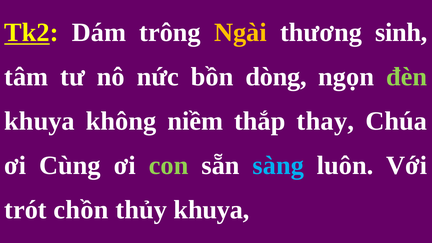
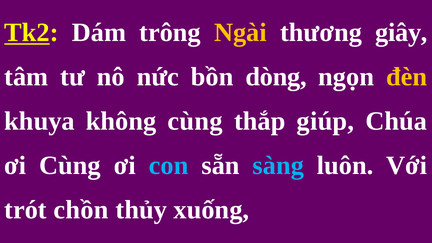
sinh: sinh -> giây (401, 32)
đèn colour: light green -> yellow (407, 77)
không niềm: niềm -> cùng (195, 121)
thay: thay -> giúp (325, 121)
con colour: light green -> light blue (169, 165)
thủy khuya: khuya -> xuống (211, 210)
